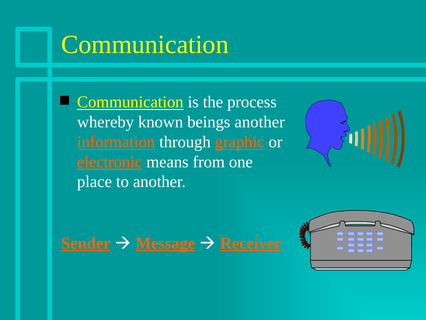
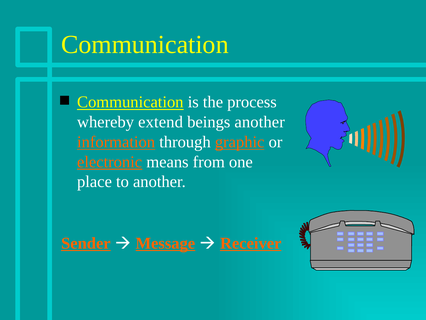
known: known -> extend (161, 122)
